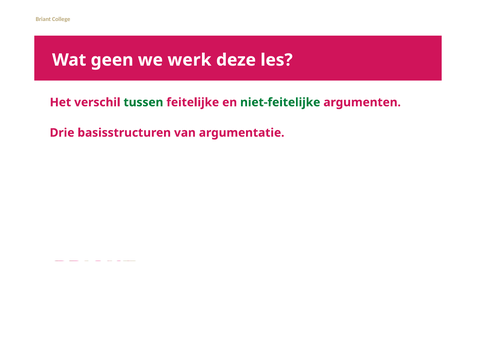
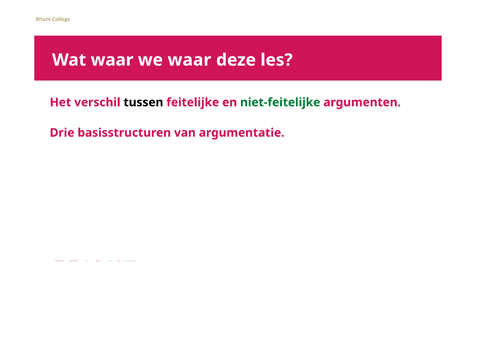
Wat geen: geen -> waar (112, 60)
we werk: werk -> waar (189, 60)
tussen colour: green -> black (143, 103)
